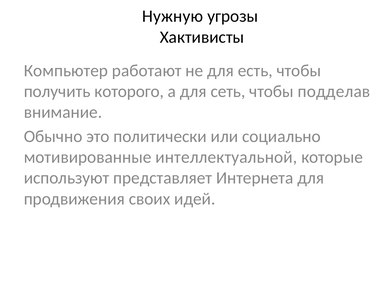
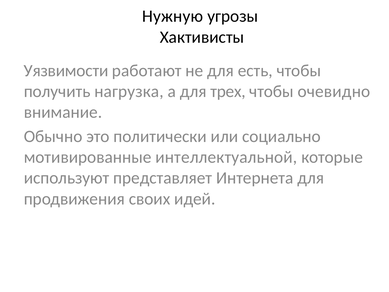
Компьютер: Компьютер -> Уязвимости (66, 71)
которого: которого -> нагрузка (129, 91)
сеть: сеть -> трех (228, 91)
подделав: подделав -> очевидно (334, 91)
